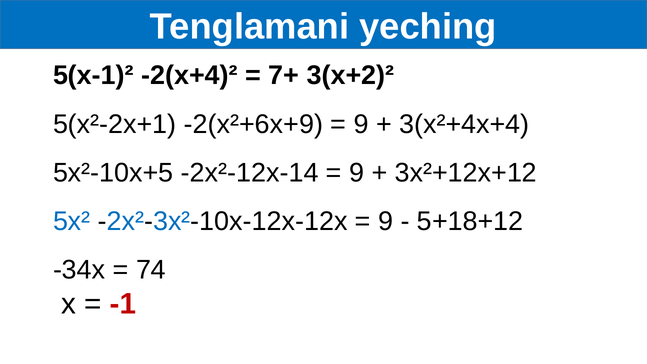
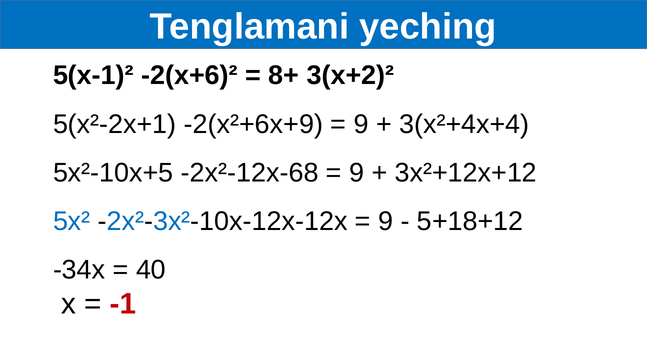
-2(x+4)²: -2(x+4)² -> -2(x+6)² (190, 76)
7+: 7+ -> 8+ (284, 76)
-2x²-12x-14: -2x²-12x-14 -> -2x²-12x-68 (250, 173)
74: 74 -> 40 (151, 270)
